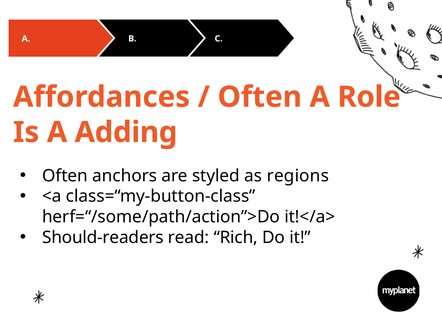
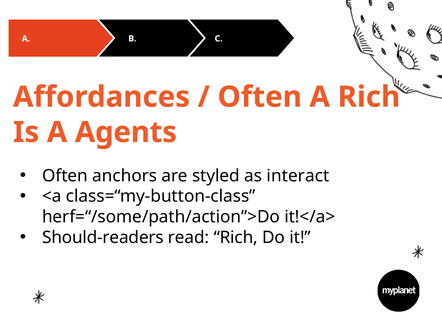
A Role: Role -> Rich (369, 97)
Adding: Adding -> Agents (126, 133)
regions: regions -> interact (298, 176)
